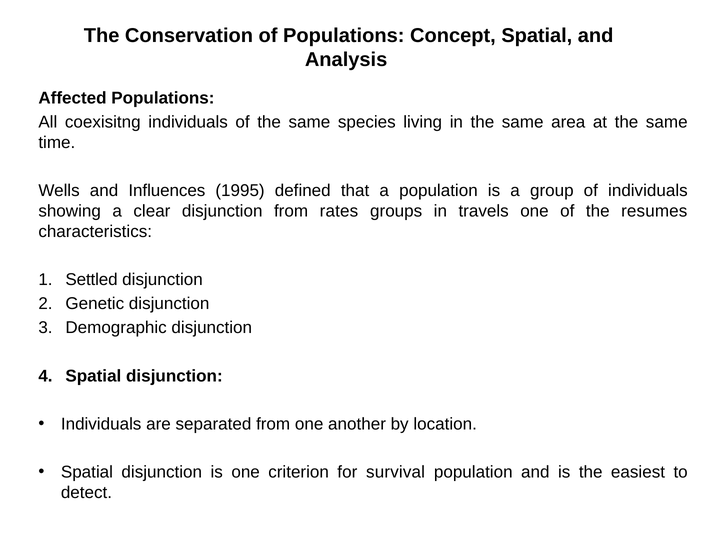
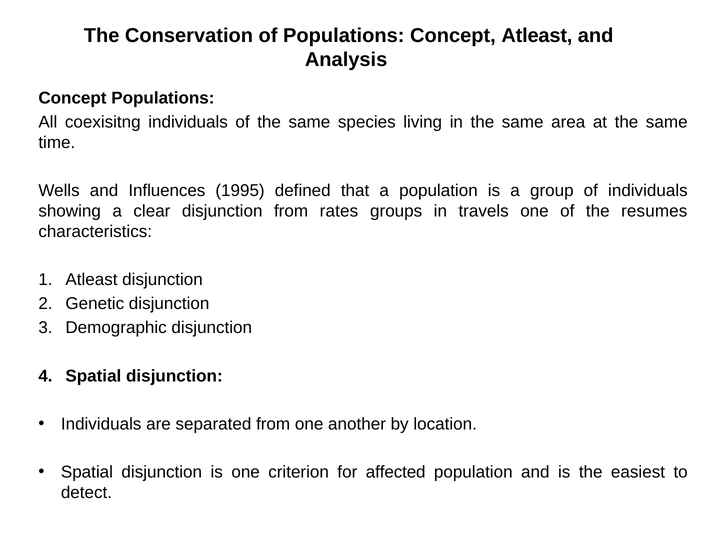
Concept Spatial: Spatial -> Atleast (537, 35)
Affected: Affected -> Concept (72, 98)
Settled: Settled -> Atleast (91, 280)
survival: survival -> affected (396, 472)
